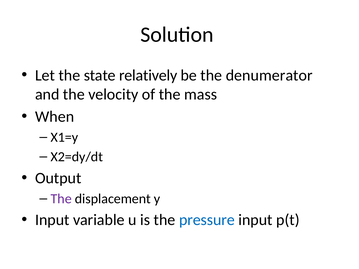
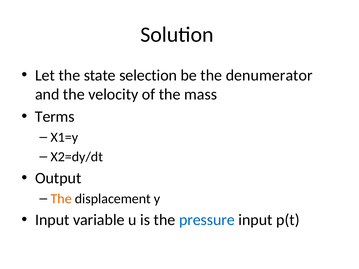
relatively: relatively -> selection (148, 75)
When: When -> Terms (55, 117)
The colour: purple -> orange (61, 199)
